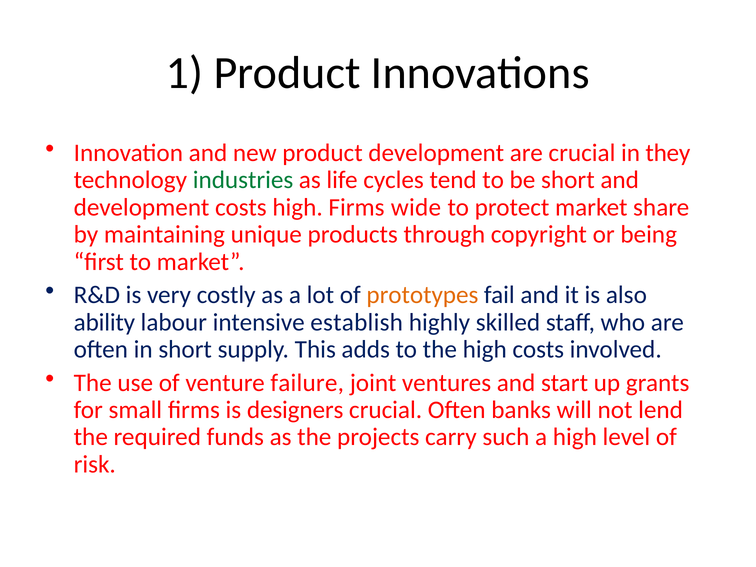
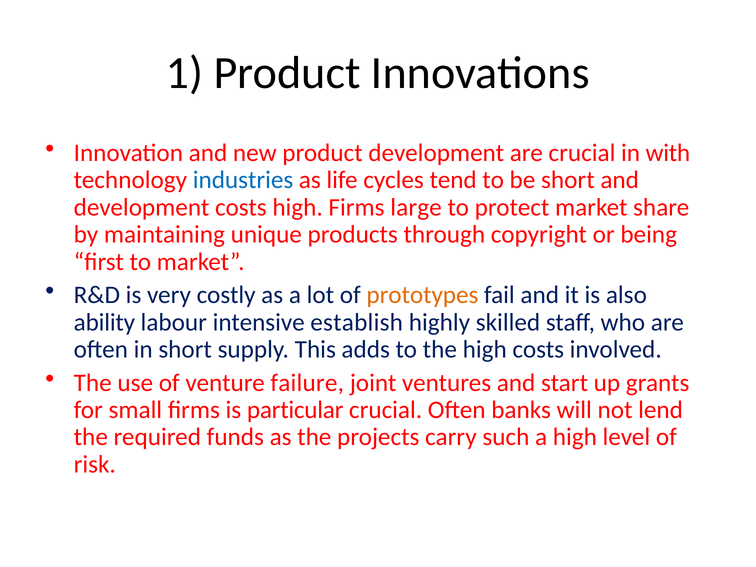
they: they -> with (668, 153)
industries colour: green -> blue (243, 180)
wide: wide -> large (416, 207)
designers: designers -> particular (295, 410)
